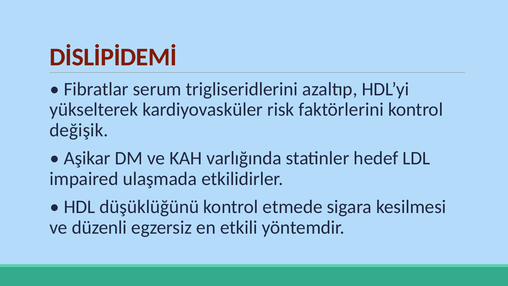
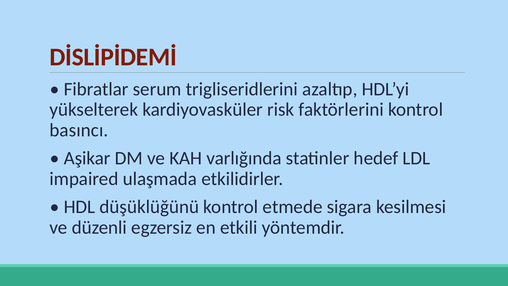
değişik: değişik -> basıncı (79, 130)
